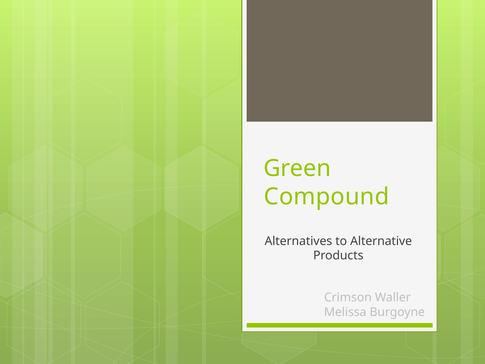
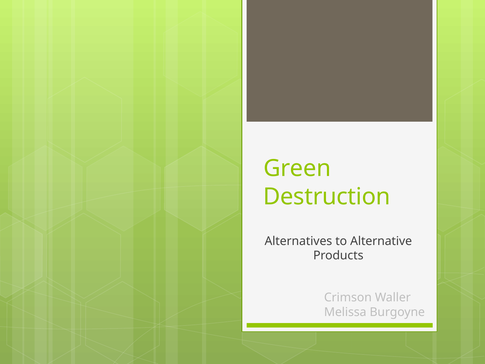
Compound: Compound -> Destruction (327, 197)
